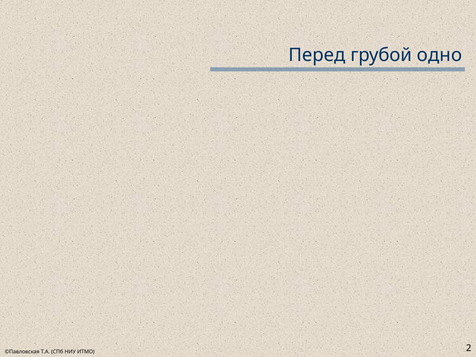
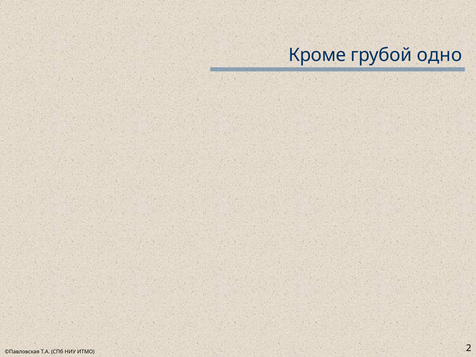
Перед: Перед -> Кроме (317, 55)
